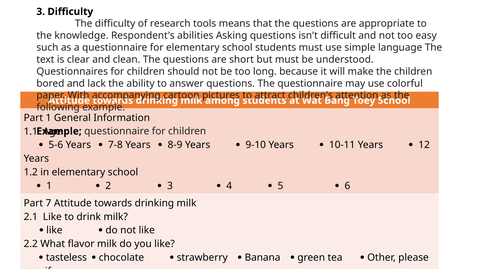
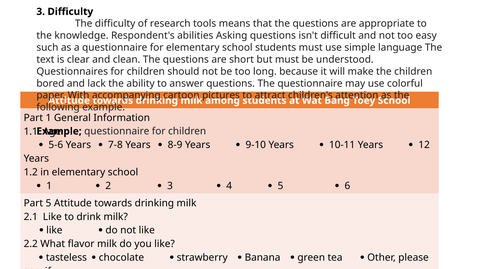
Part 7: 7 -> 5 (49, 203)
